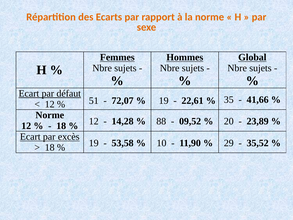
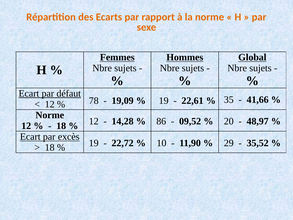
51: 51 -> 78 (94, 101)
72,07: 72,07 -> 19,09 (123, 101)
88: 88 -> 86 (161, 121)
23,89: 23,89 -> 48,97 (258, 121)
53,58: 53,58 -> 22,72 (123, 143)
